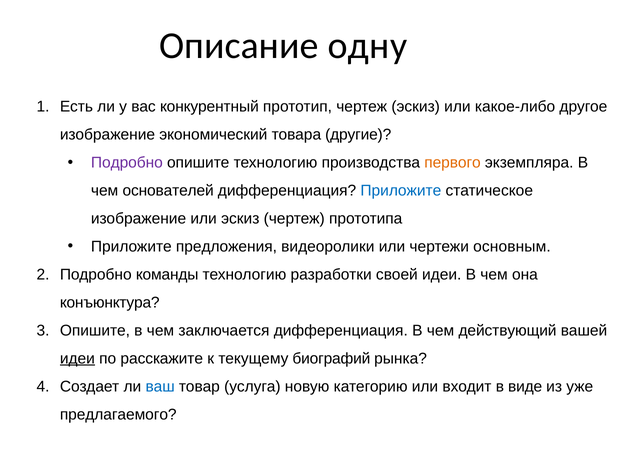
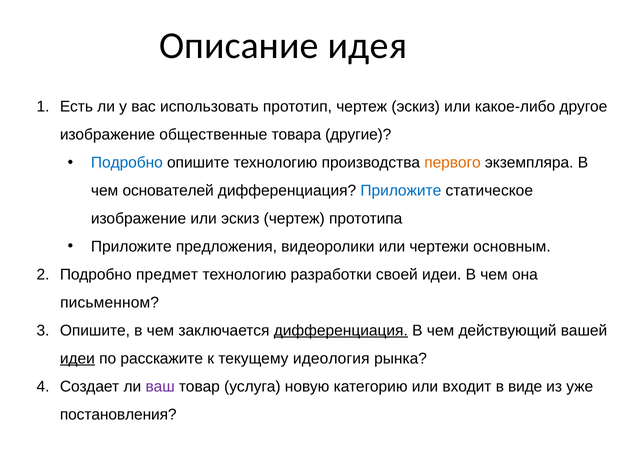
одну: одну -> идея (367, 46)
конкурентный: конкурентный -> использовать (209, 107)
экономический: экономический -> общественные (213, 135)
Подробно colour: purple -> blue (127, 163)
команды: команды -> предмет (167, 274)
конъюнктура: конъюнктура -> письменном (110, 302)
дифференциация underline: none -> present (341, 330)
биографий: биографий -> идеология (331, 358)
ваш colour: blue -> purple (160, 386)
предлагаемого: предлагаемого -> постановления (118, 414)
